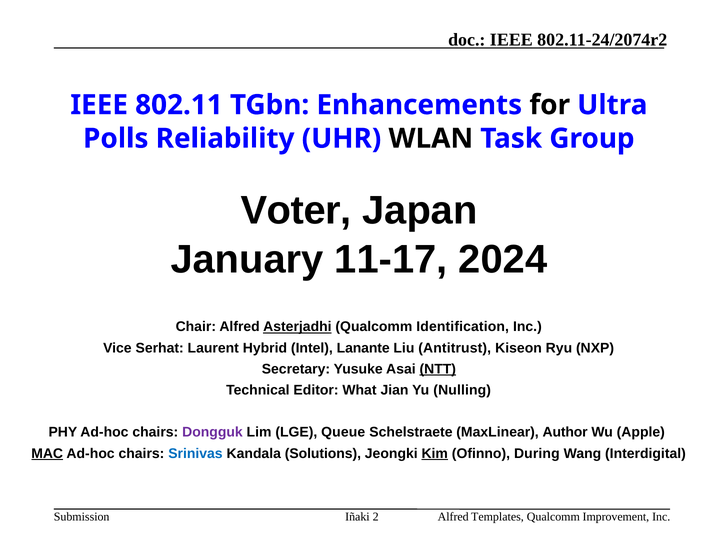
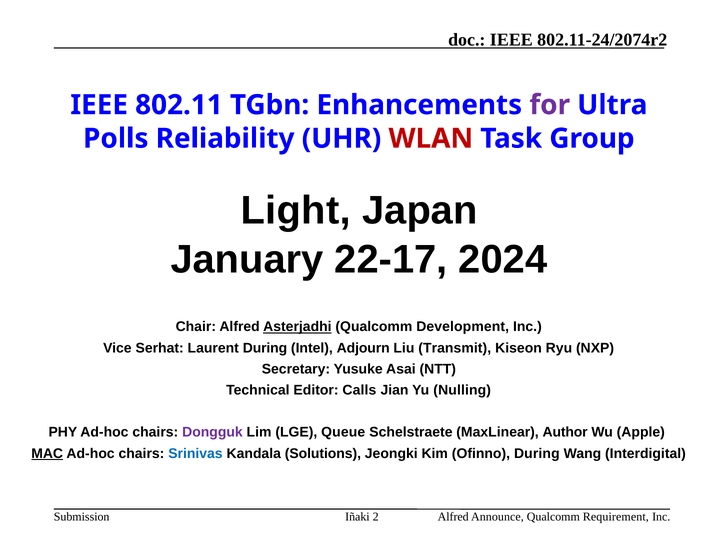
for colour: black -> purple (550, 105)
WLAN colour: black -> red (431, 138)
Voter: Voter -> Light (296, 210)
11-17: 11-17 -> 22-17 (391, 259)
Identification: Identification -> Development (463, 327)
Laurent Hybrid: Hybrid -> During (265, 348)
Lanante: Lanante -> Adjourn (363, 348)
Antitrust: Antitrust -> Transmit (455, 348)
NTT underline: present -> none (438, 369)
What: What -> Calls (359, 390)
Kim underline: present -> none (435, 453)
Templates: Templates -> Announce (497, 516)
Improvement: Improvement -> Requirement (616, 516)
